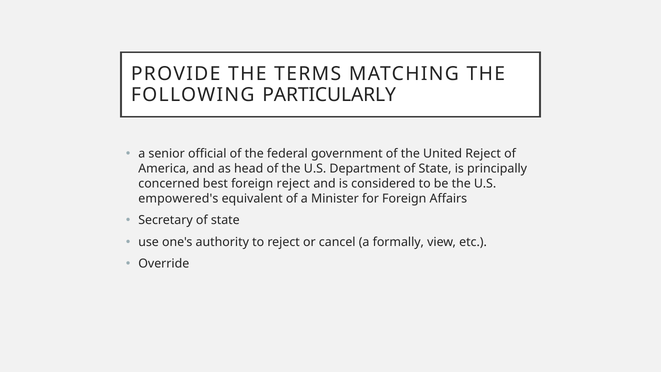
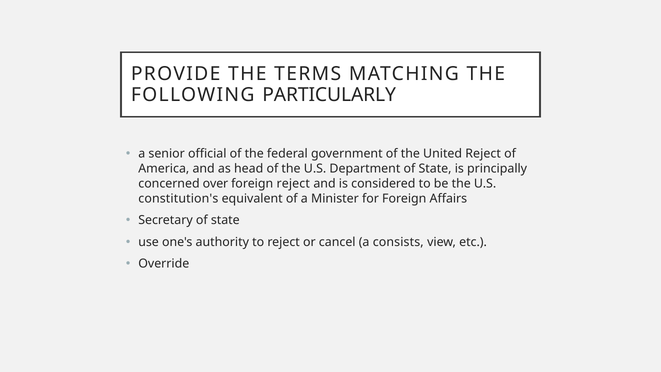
best: best -> over (215, 184)
empowered's: empowered's -> constitution's (178, 198)
formally: formally -> consists (398, 242)
